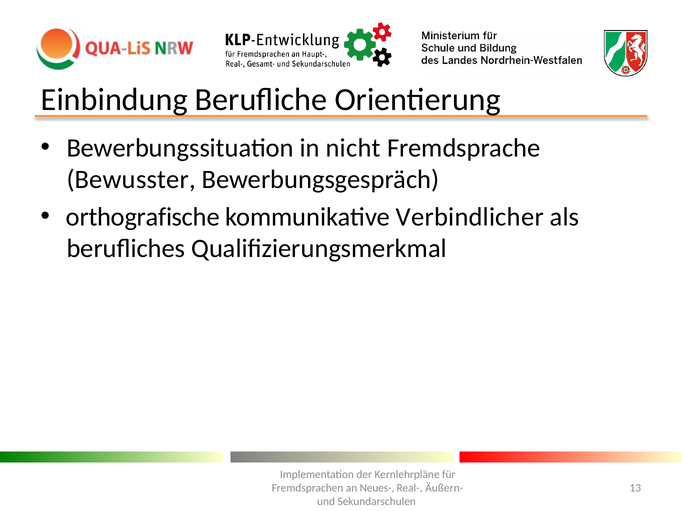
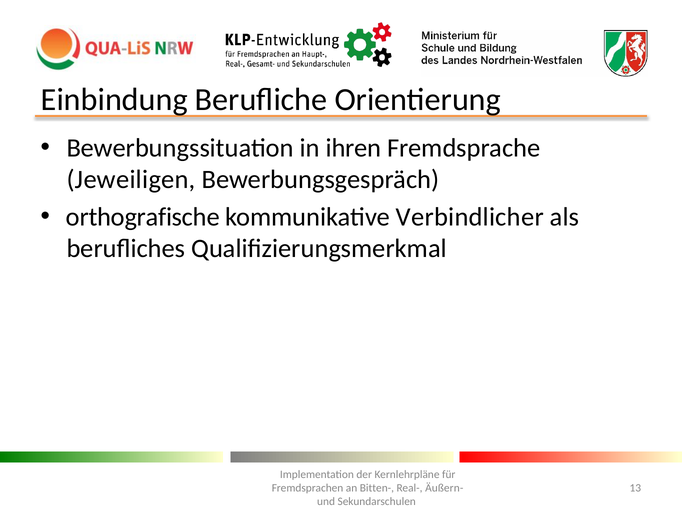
nicht: nicht -> ihren (354, 148)
Bewusster: Bewusster -> Jeweiligen (131, 180)
Neues-: Neues- -> Bitten- (377, 488)
